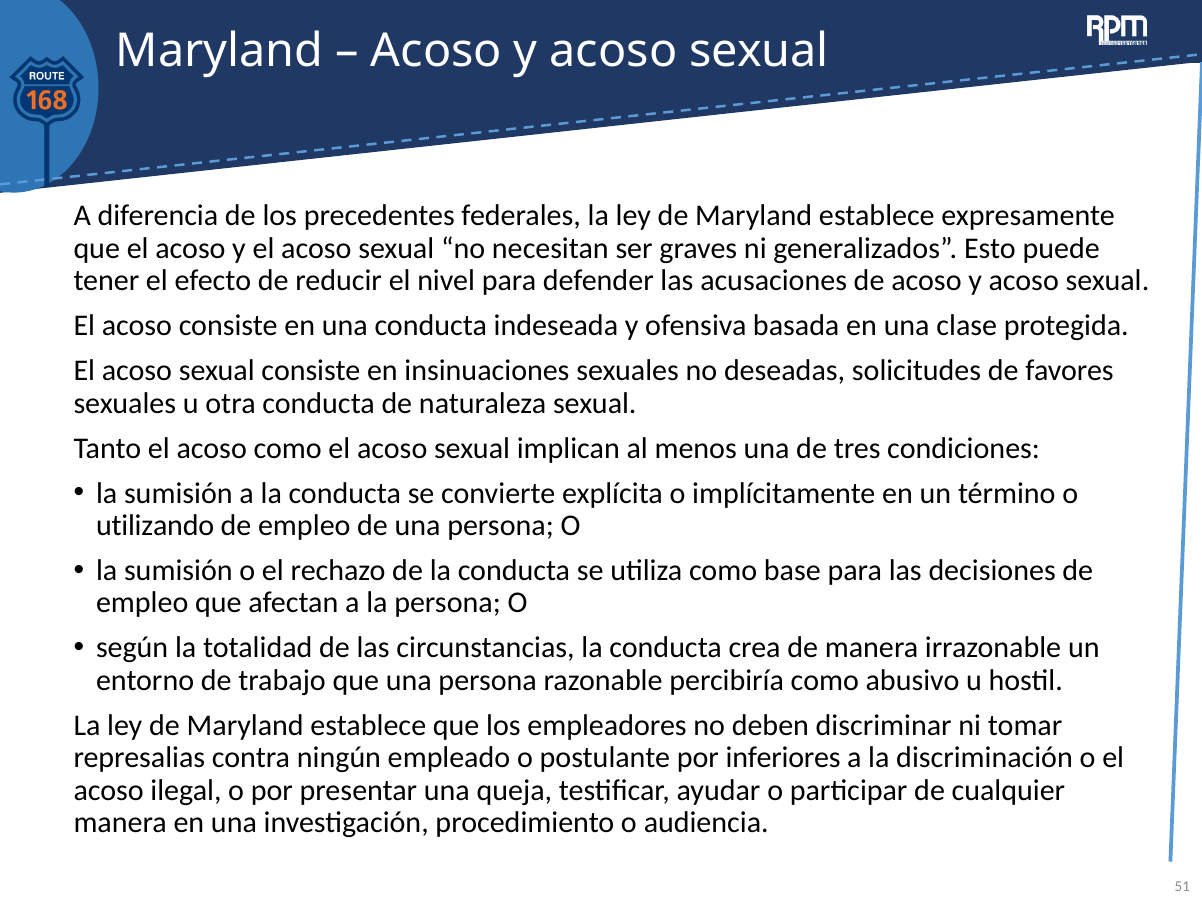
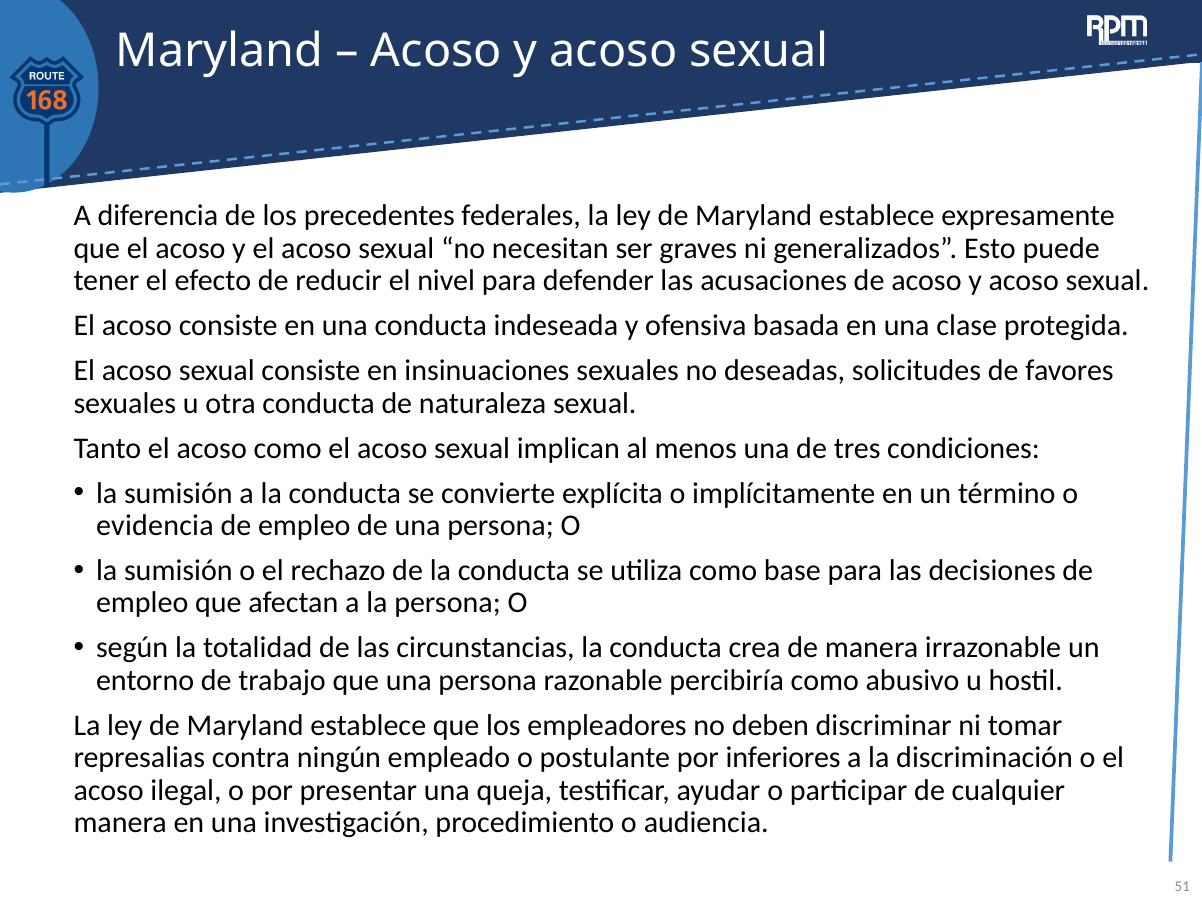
utilizando: utilizando -> evidencia (155, 526)
